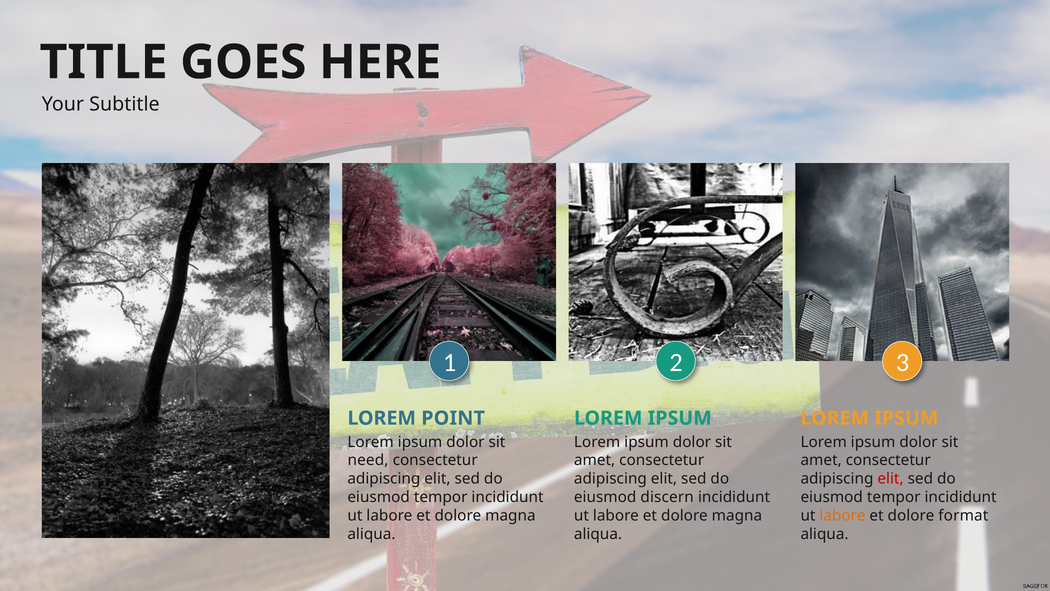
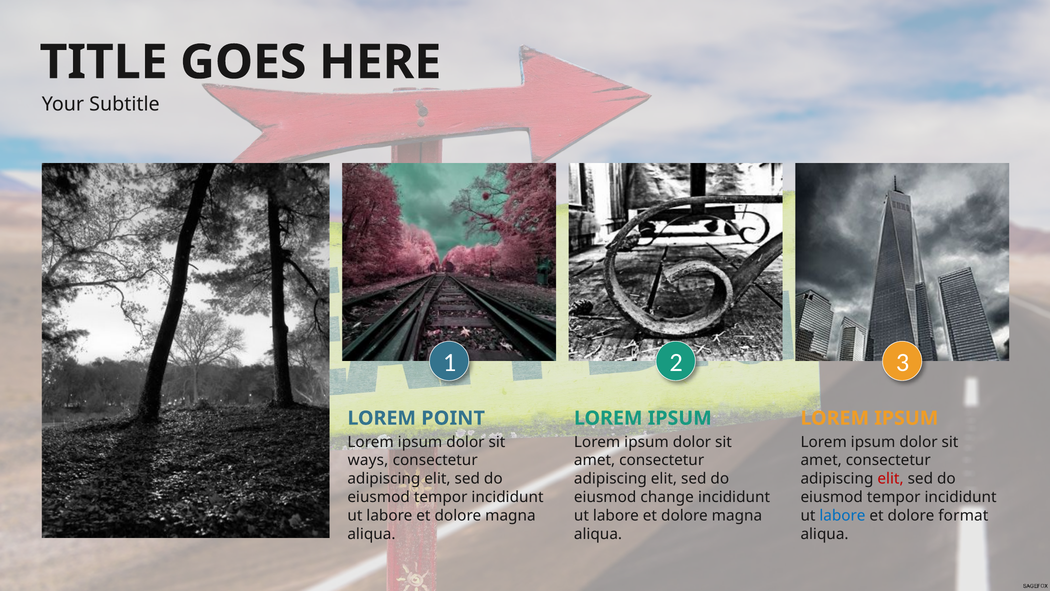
need: need -> ways (368, 460)
discern: discern -> change (667, 497)
labore colour: orange -> blue (842, 515)
